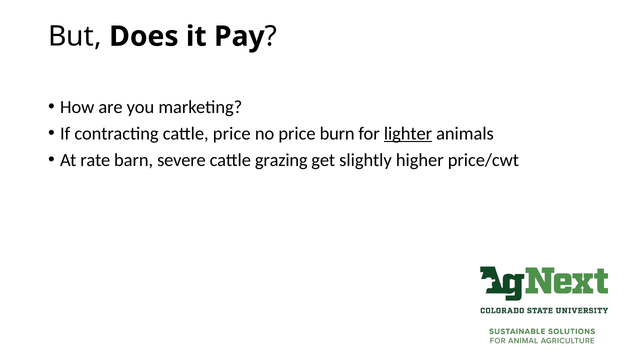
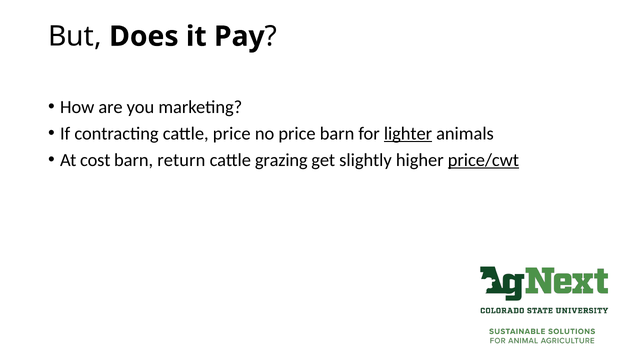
price burn: burn -> barn (337, 133)
rate: rate -> cost (95, 160)
severe: severe -> return (181, 160)
price/cwt underline: none -> present (483, 160)
